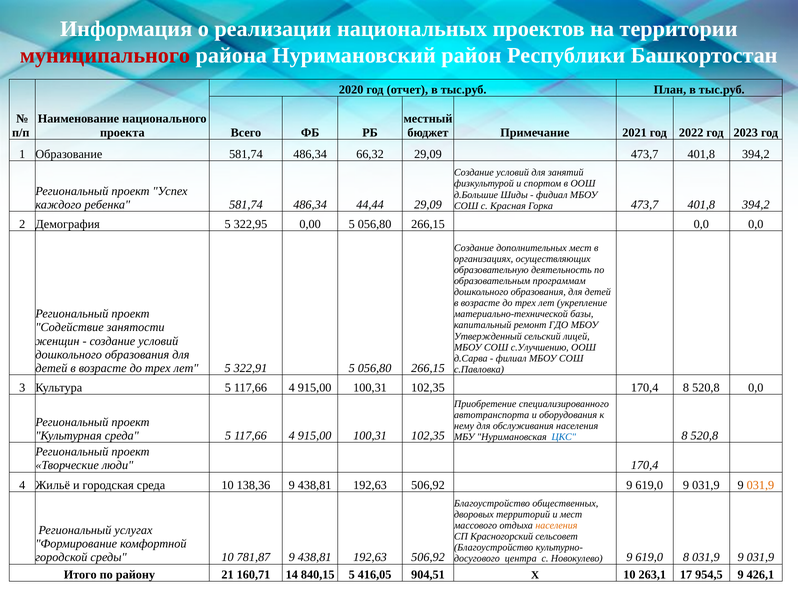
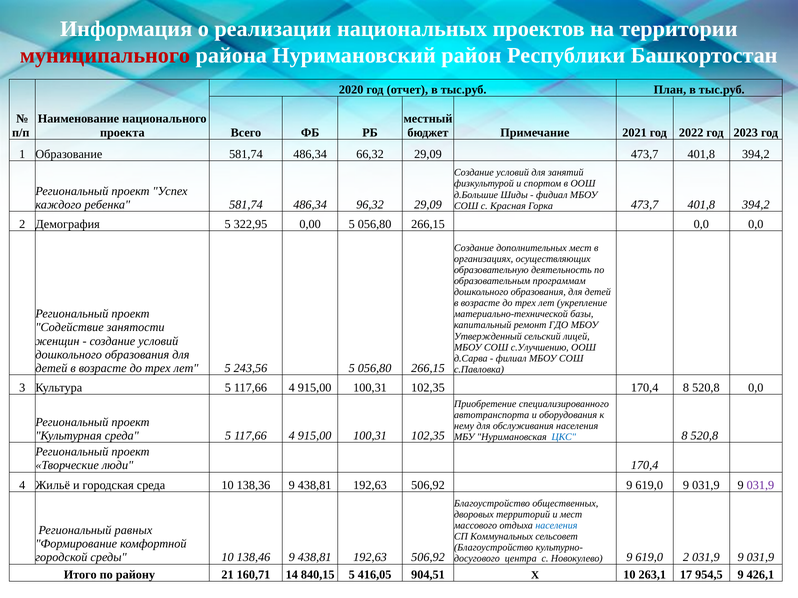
44,44: 44,44 -> 96,32 (370, 205)
322,91: 322,91 -> 243,56 (250, 368)
031,9 colour: orange -> purple (760, 486)
населения colour: orange -> blue (556, 526)
услугах: услугах -> равных (133, 531)
Красногорский: Красногорский -> Коммунальных (502, 537)
781,87: 781,87 -> 138,46 (254, 558)
619,0 8: 8 -> 2 (686, 558)
